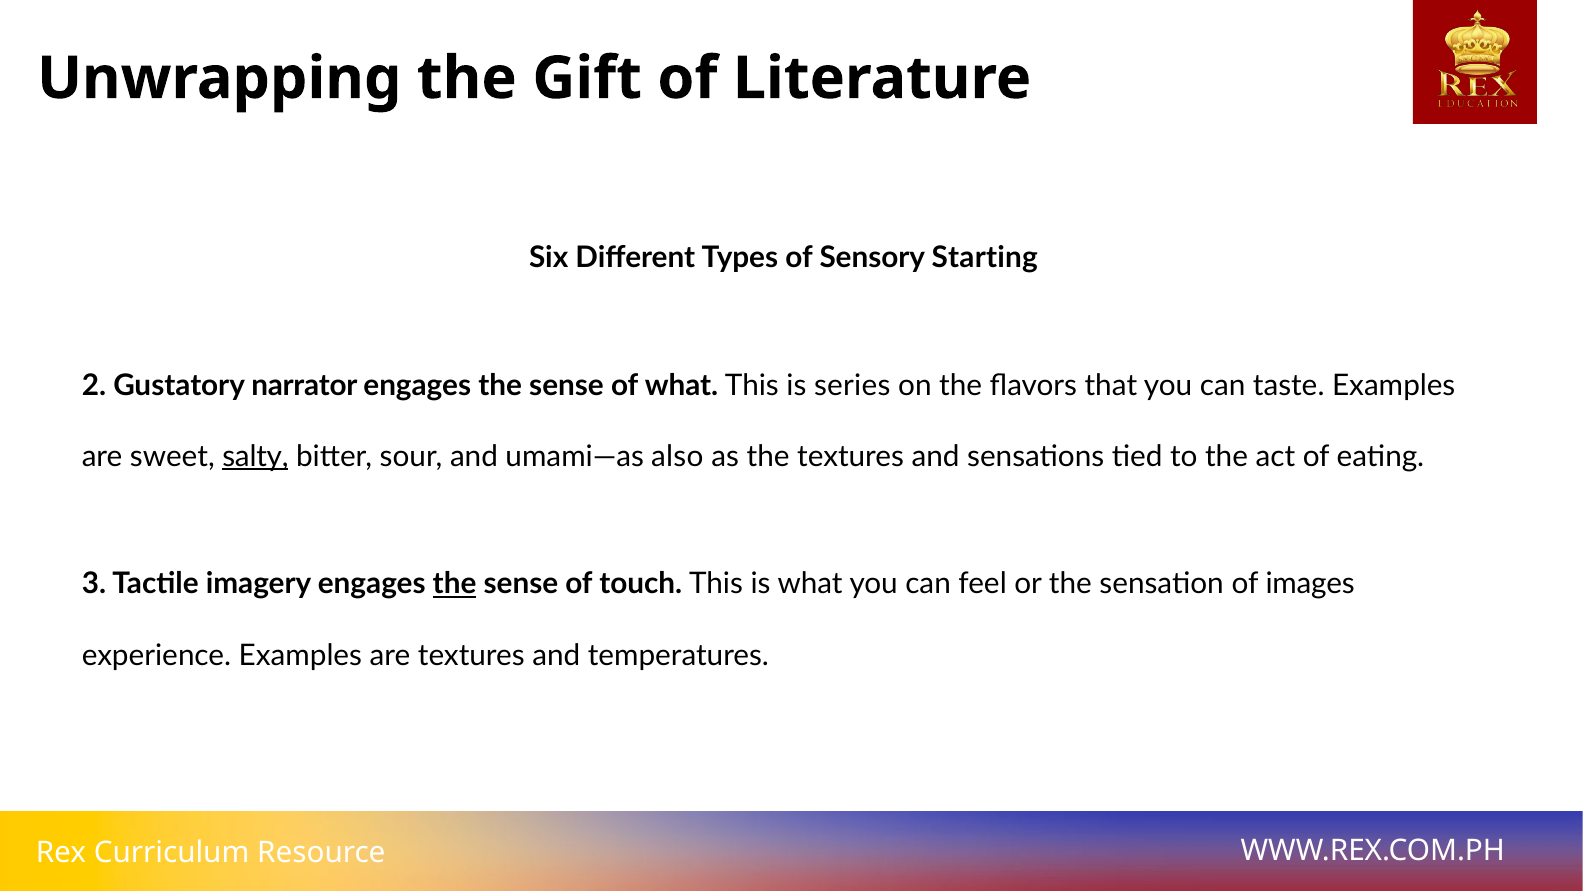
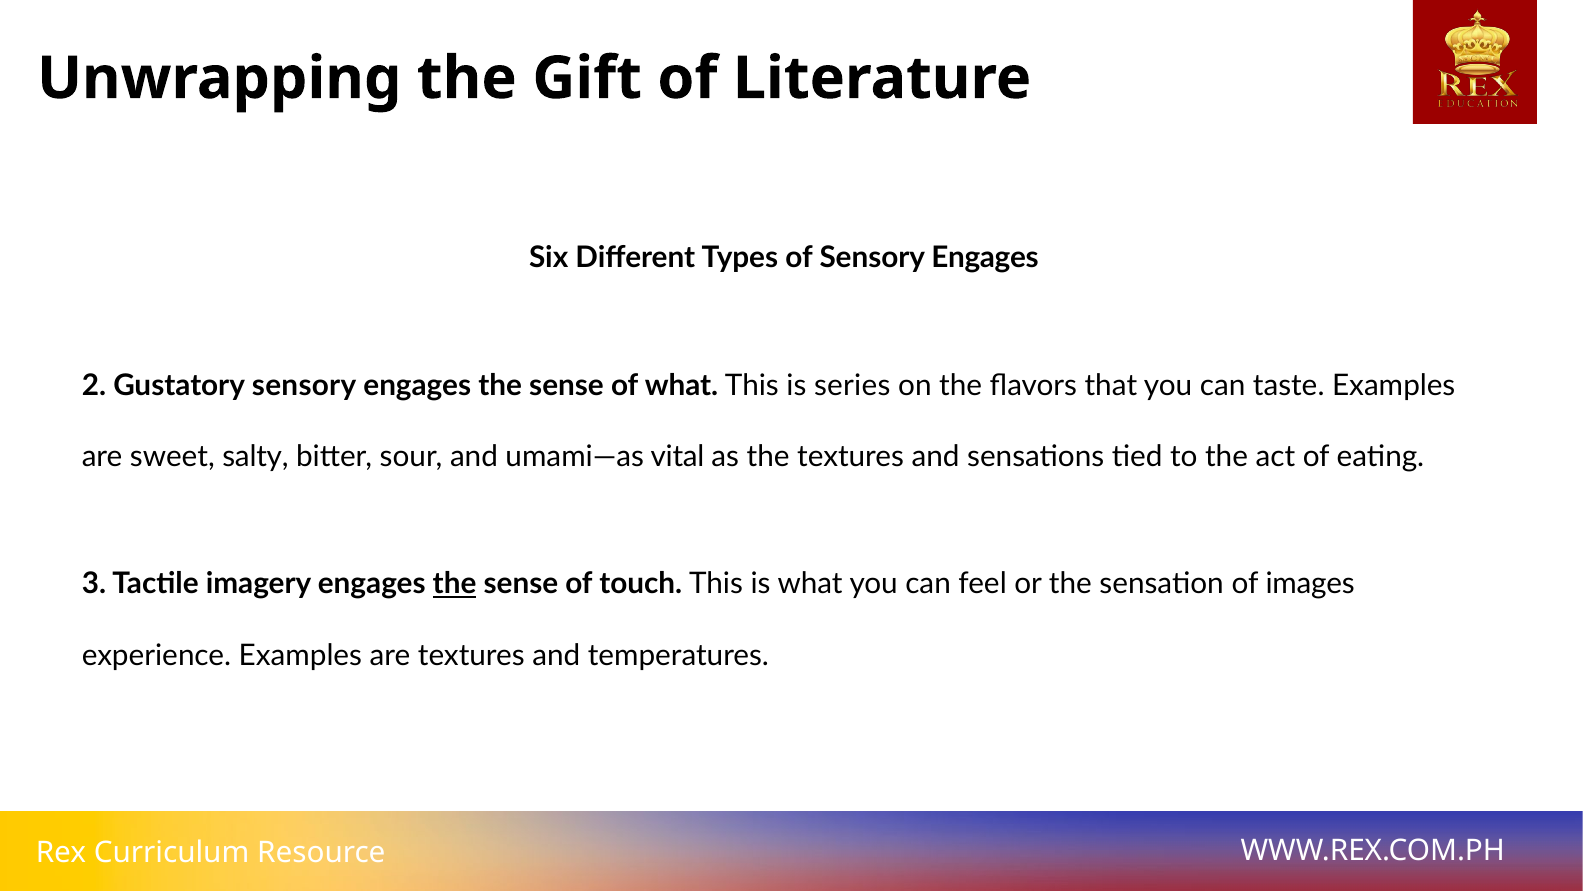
of Sensory Starting: Starting -> Engages (985, 258)
Gustatory narrator: narrator -> sensory (304, 386)
salty underline: present -> none (255, 457)
also: also -> vital (678, 457)
